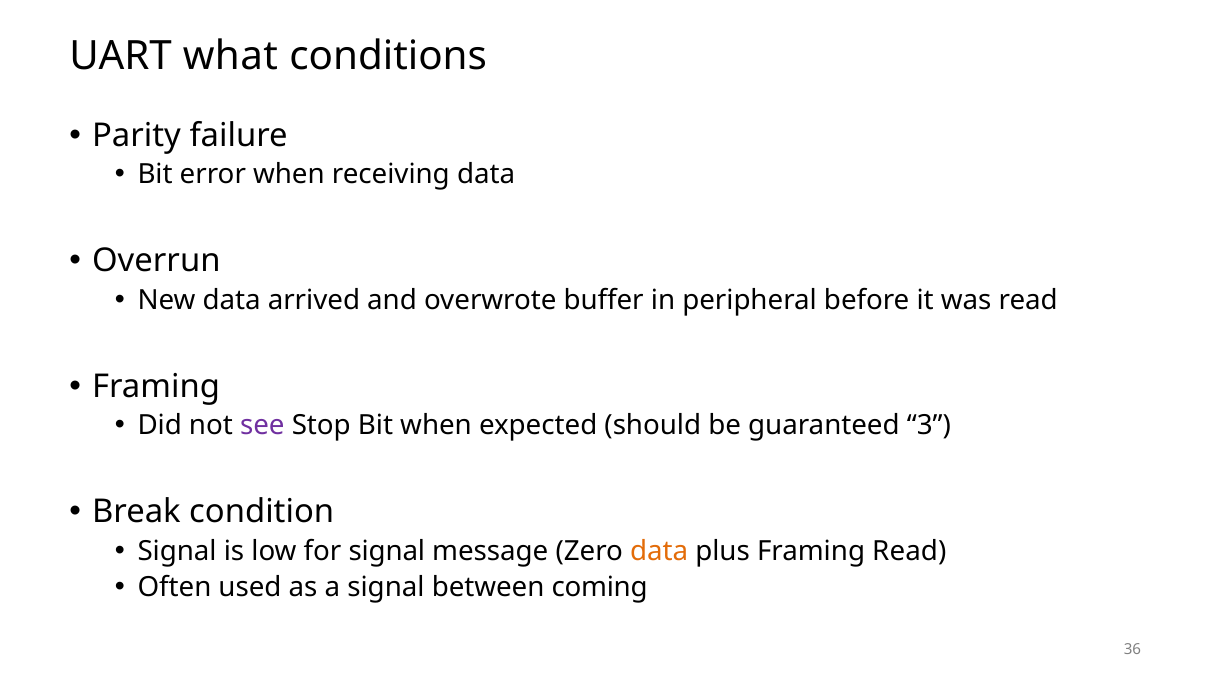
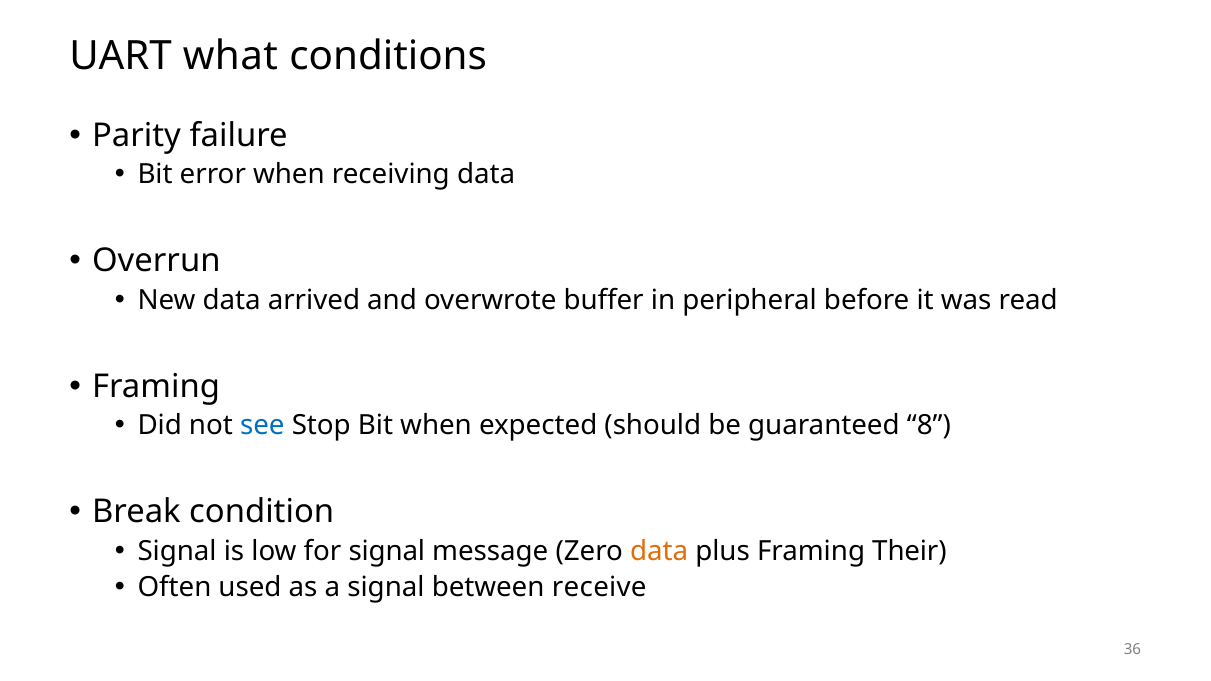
see colour: purple -> blue (262, 426)
3: 3 -> 8 (929, 426)
Framing Read: Read -> Their (909, 551)
coming: coming -> receive (599, 587)
